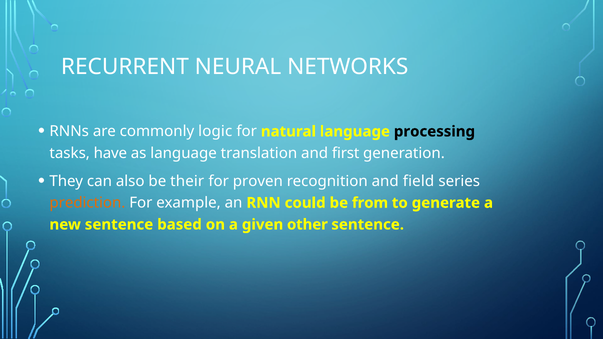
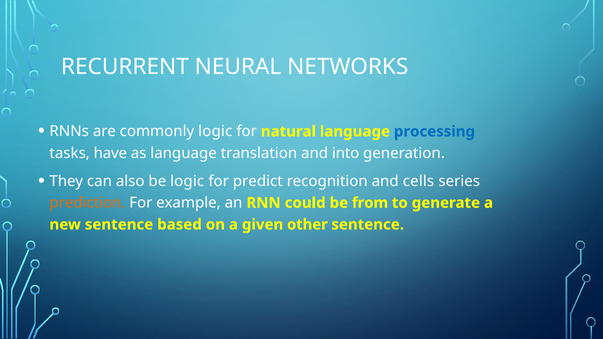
processing colour: black -> blue (434, 132)
first: first -> into (346, 153)
be their: their -> logic (187, 181)
proven: proven -> predict (258, 181)
field: field -> cells (419, 181)
